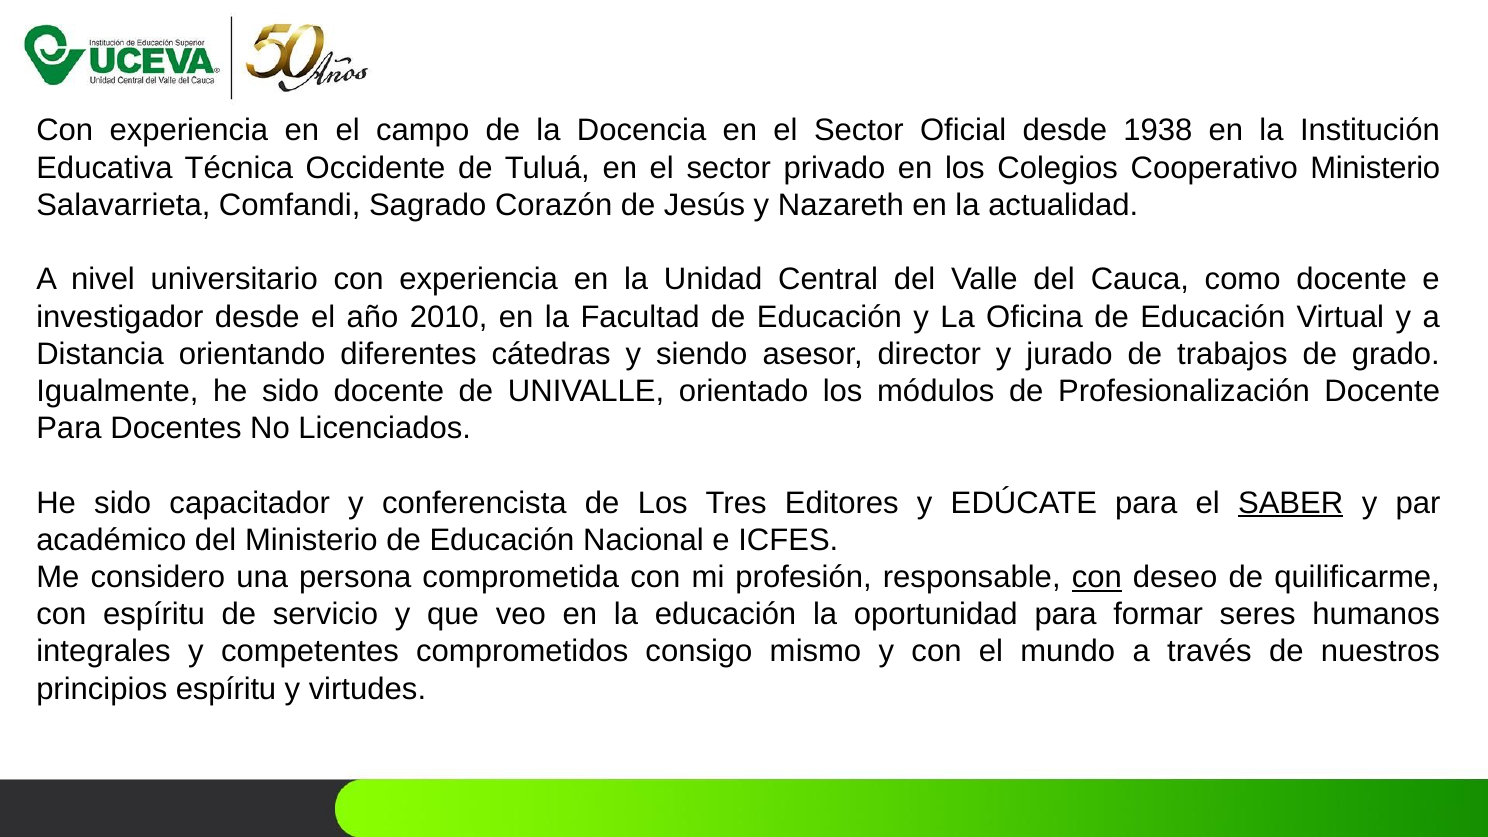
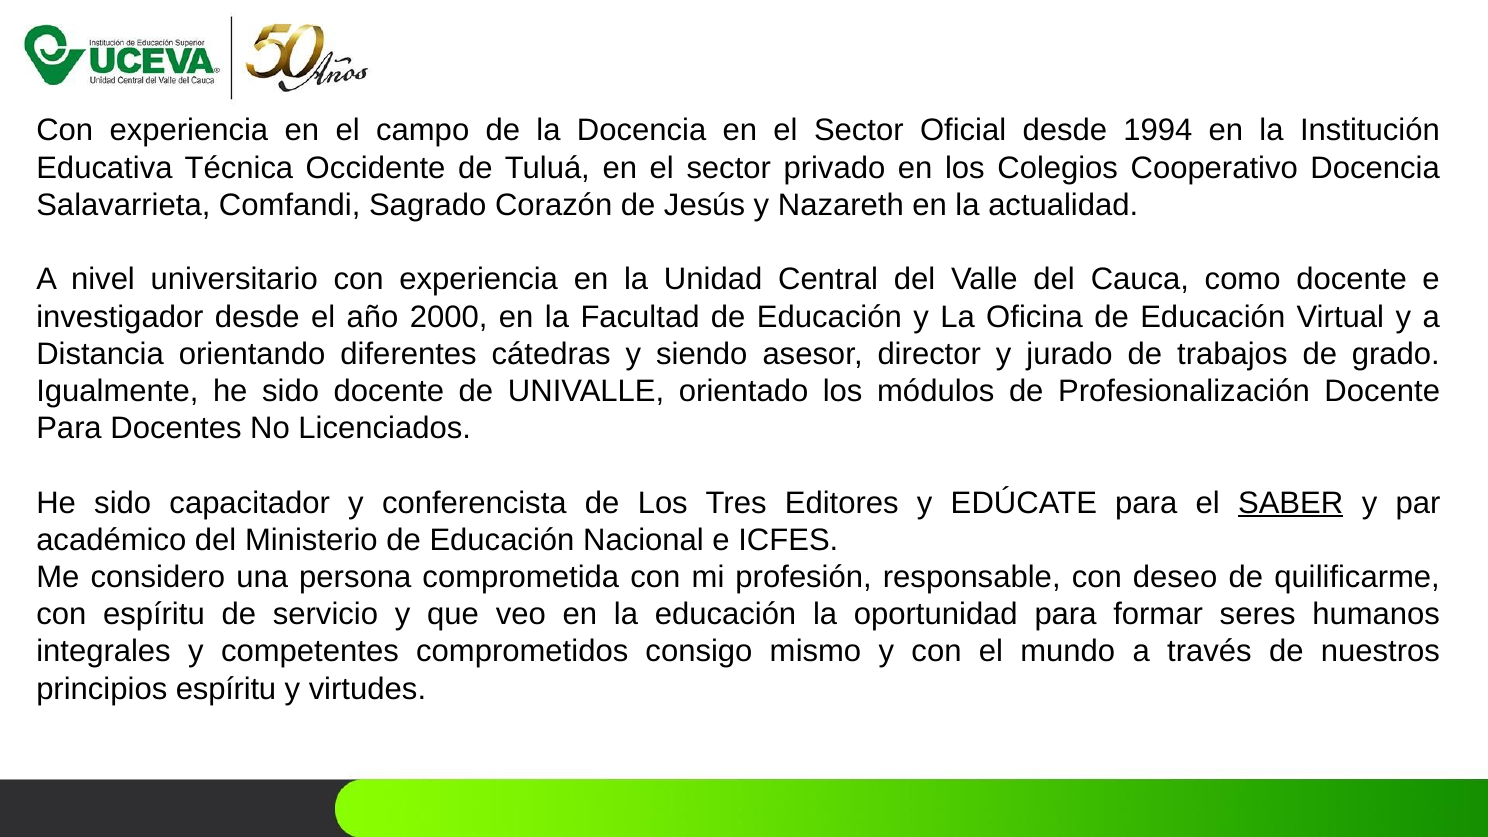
1938: 1938 -> 1994 (1158, 131)
Cooperativo Ministerio: Ministerio -> Docencia (1375, 168)
2010: 2010 -> 2000 (449, 317)
con underline: present -> none (1097, 577)
